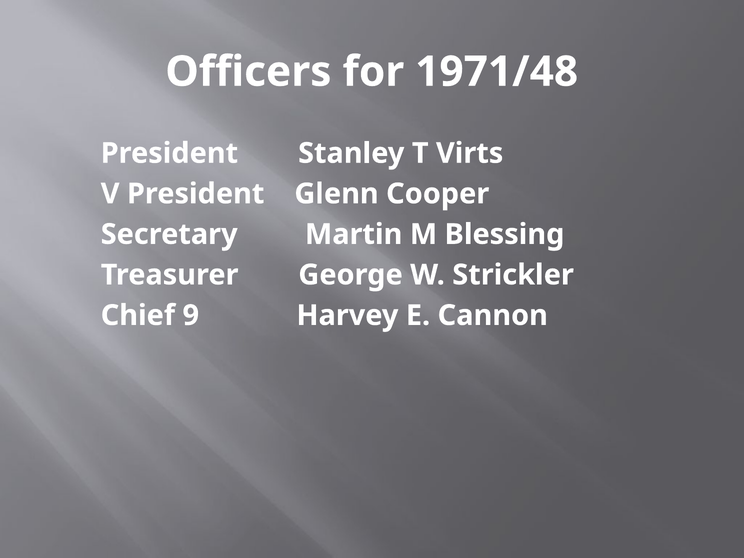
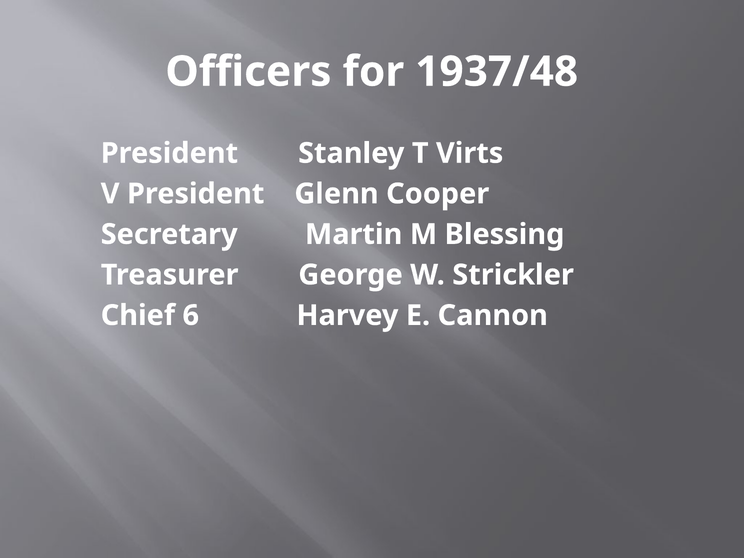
1971/48: 1971/48 -> 1937/48 (497, 72)
9: 9 -> 6 (191, 315)
